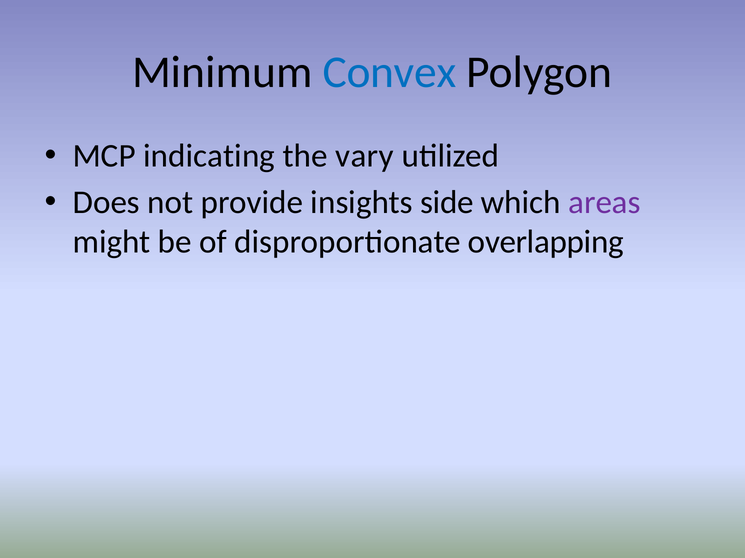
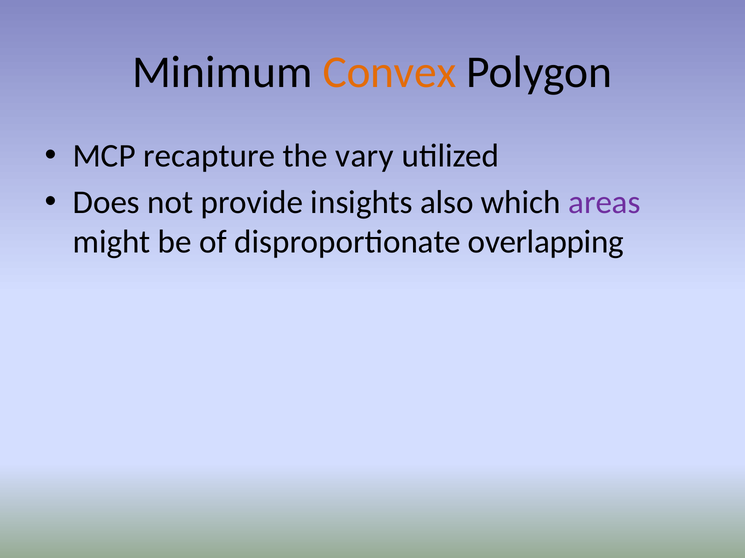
Convex colour: blue -> orange (389, 72)
indicating: indicating -> recapture (209, 156)
side: side -> also (447, 203)
